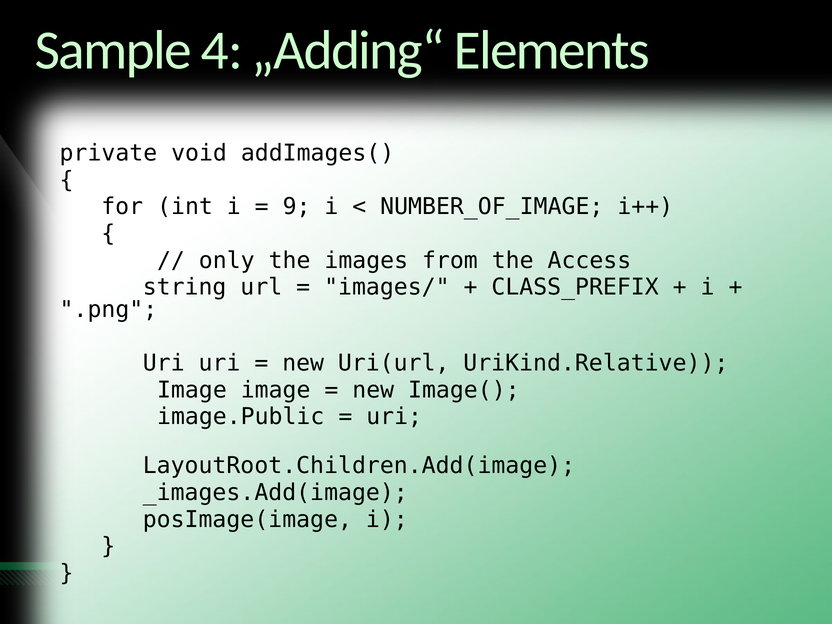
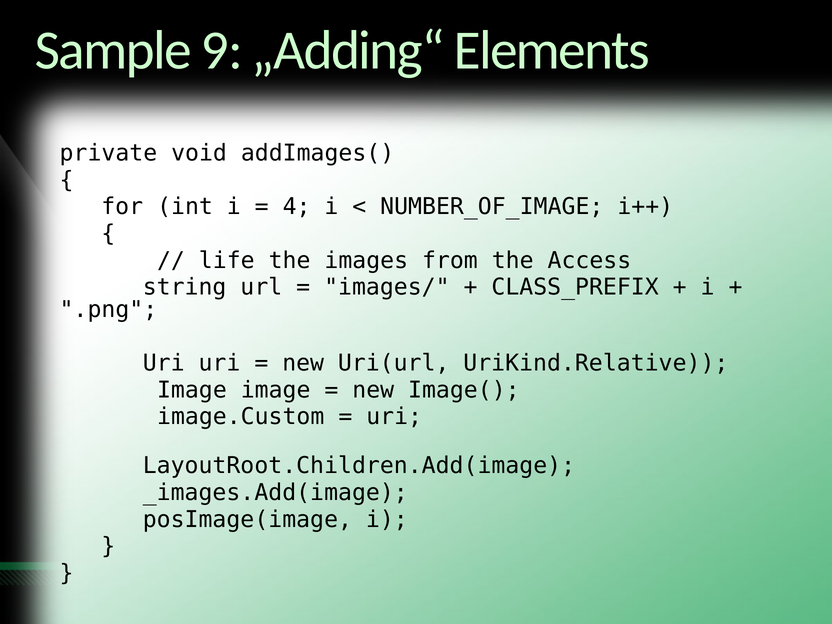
4: 4 -> 9 (222, 51)
9: 9 -> 4 (297, 207)
only: only -> life (227, 261)
image.Public: image.Public -> image.Custom (241, 417)
